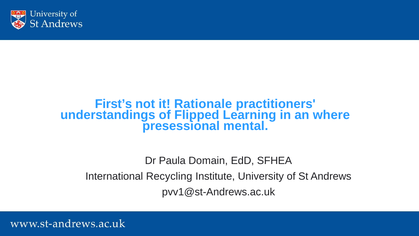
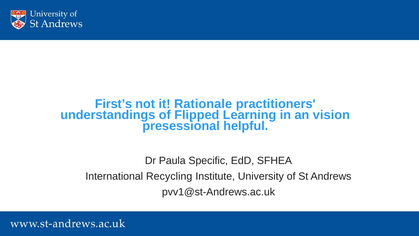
where: where -> vision (331, 115)
mental: mental -> helpful (246, 126)
Domain: Domain -> Specific (208, 161)
